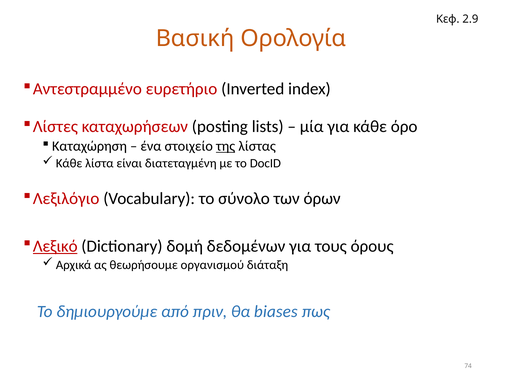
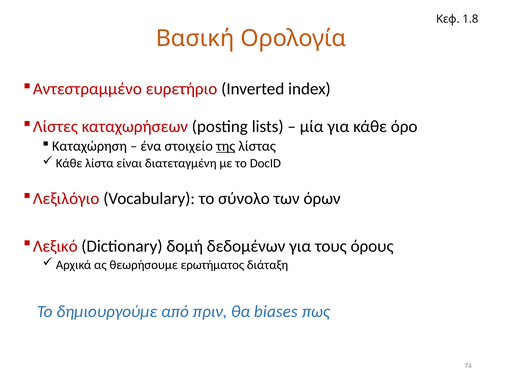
2.9: 2.9 -> 1.8 (470, 19)
Λεξικό underline: present -> none (55, 246)
οργανισμού: οργανισμού -> ερωτήματος (212, 265)
